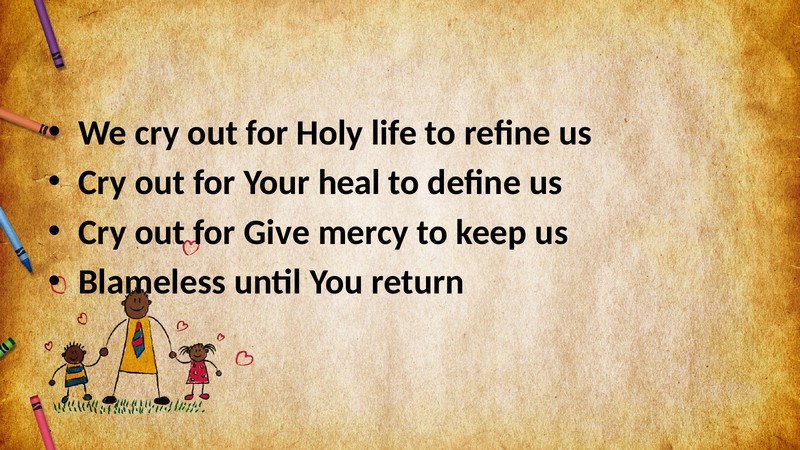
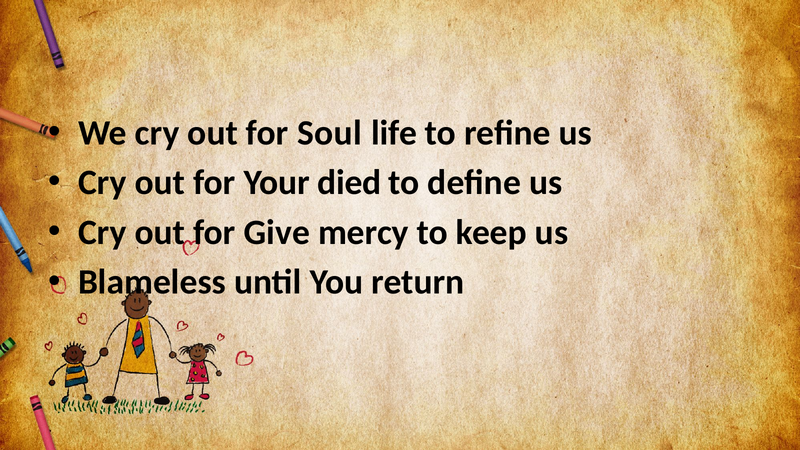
Holy: Holy -> Soul (330, 133)
heal: heal -> died (349, 183)
